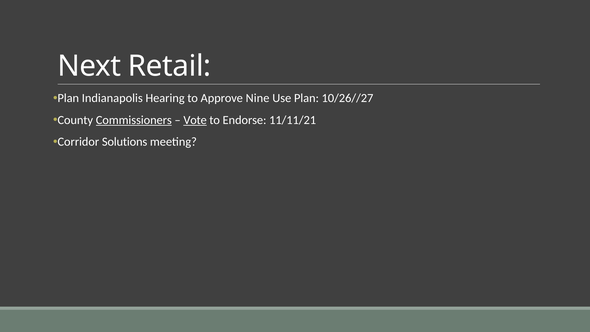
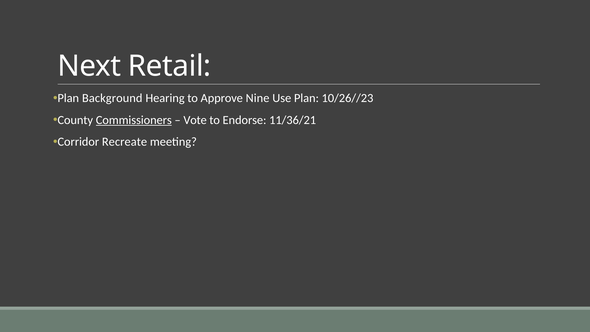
Indianapolis: Indianapolis -> Background (112, 98)
10/26//27: 10/26//27 -> 10/26//23 (347, 98)
Vote underline: present -> none (195, 120)
11/11/21: 11/11/21 -> 11/36/21 (293, 120)
Solutions: Solutions -> Recreate (125, 142)
